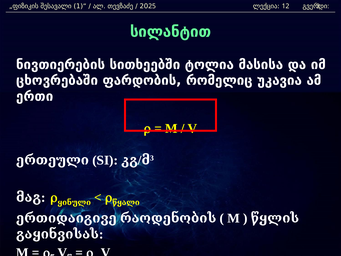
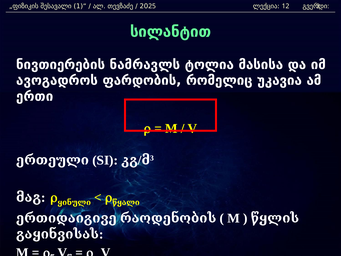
სითხეებში: სითხეებში -> ნამრავლს (145, 65)
ცხოვრებაში: ცხოვრებაში -> ავოგადროს (57, 81)
